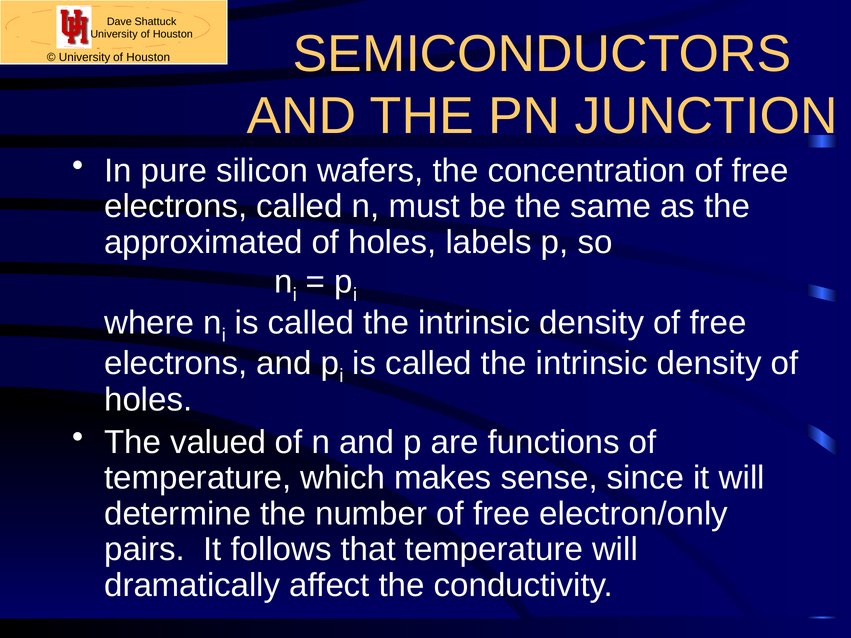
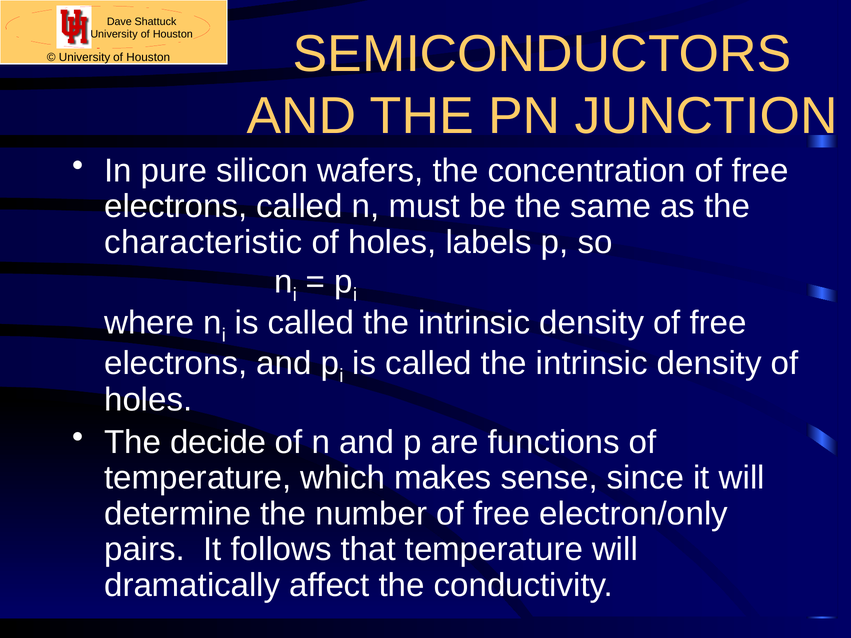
approximated: approximated -> characteristic (203, 242)
valued: valued -> decide (218, 443)
